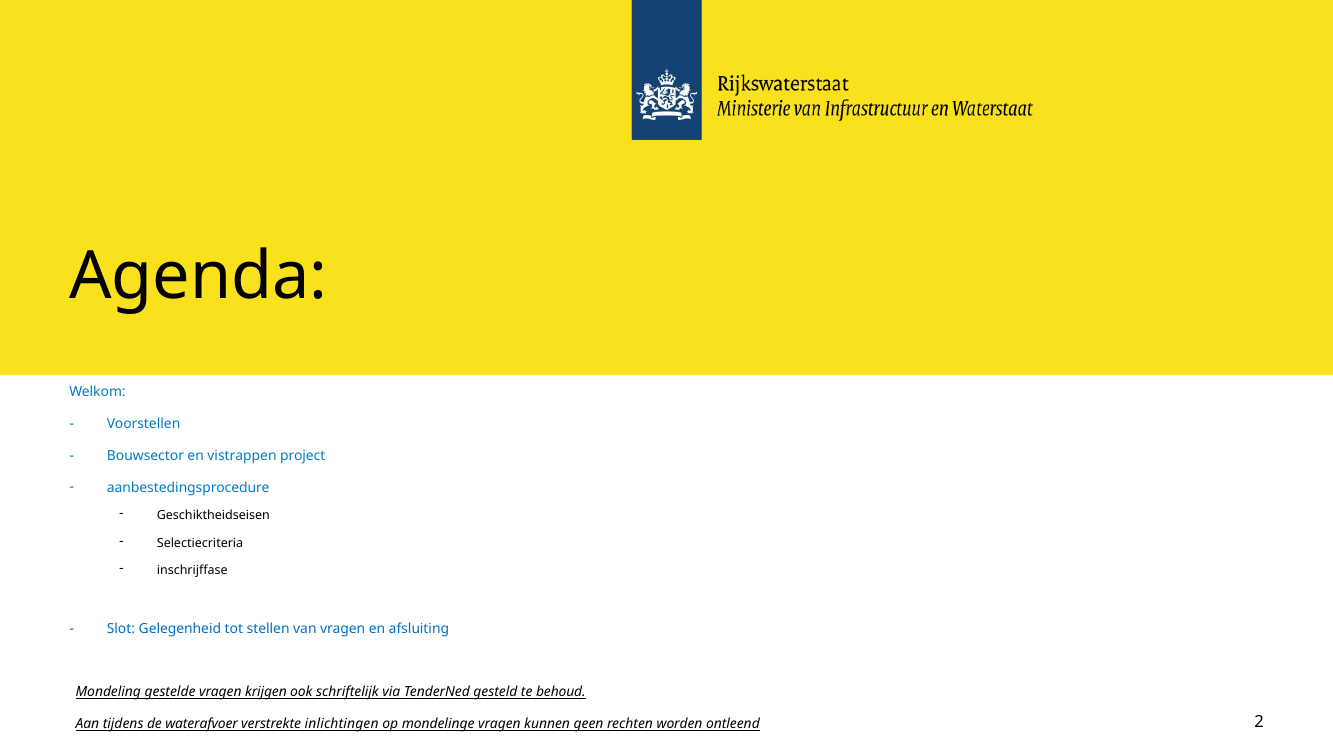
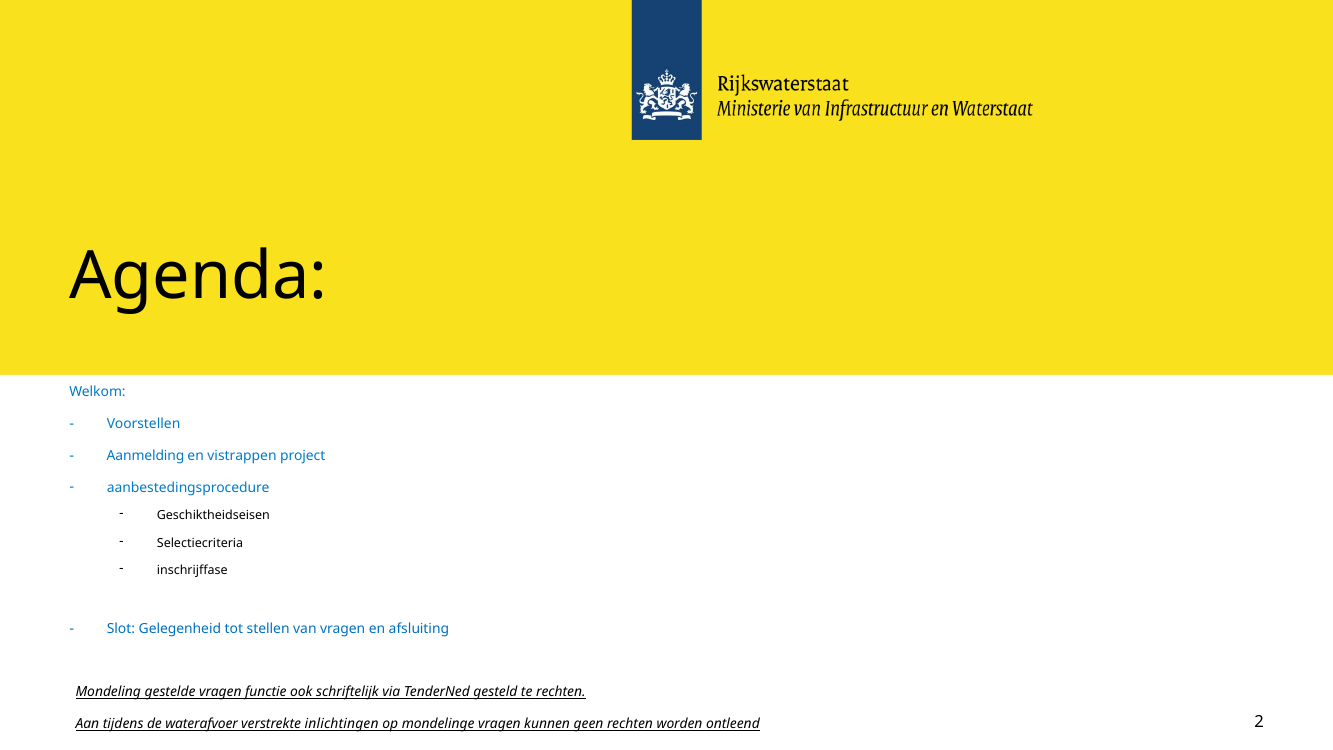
Bouwsector: Bouwsector -> Aanmelding (146, 456)
krijgen: krijgen -> functie (266, 692)
te behoud: behoud -> rechten (561, 692)
